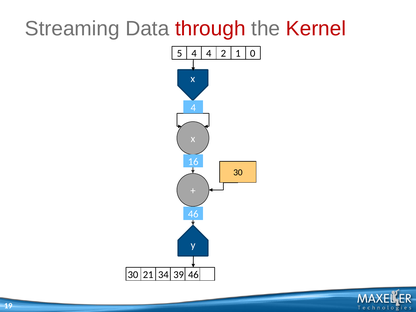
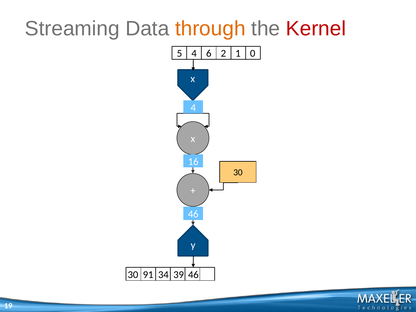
through colour: red -> orange (210, 29)
4 4: 4 -> 6 (209, 54)
21: 21 -> 91 (148, 275)
